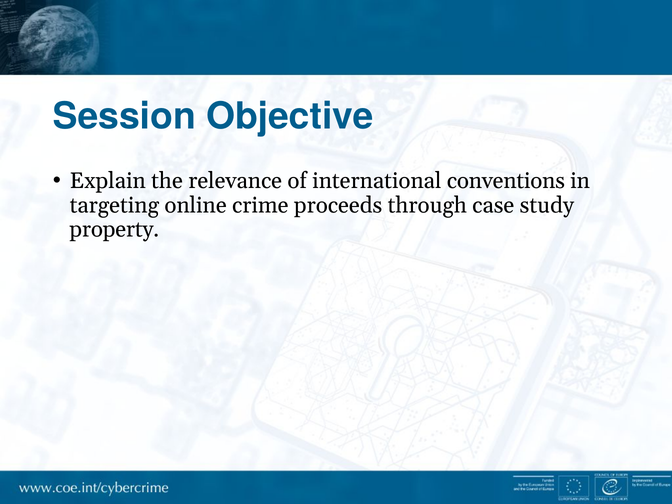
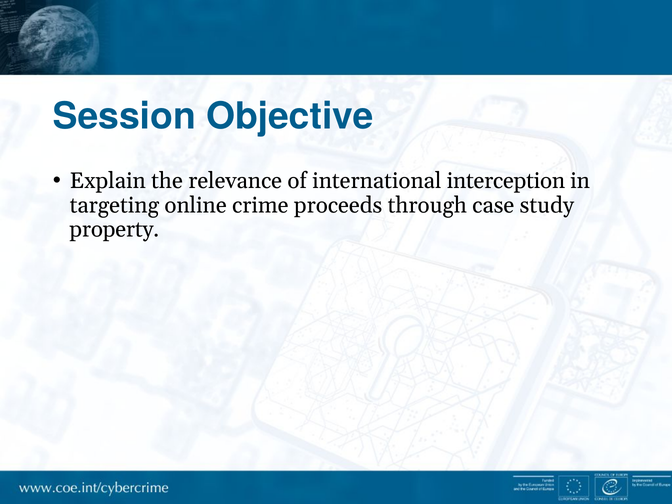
conventions: conventions -> interception (506, 181)
